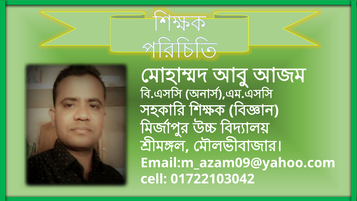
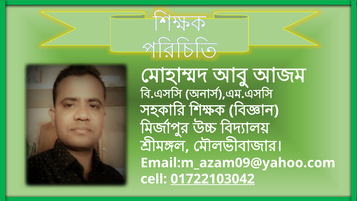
01722103042 underline: none -> present (213, 179)
